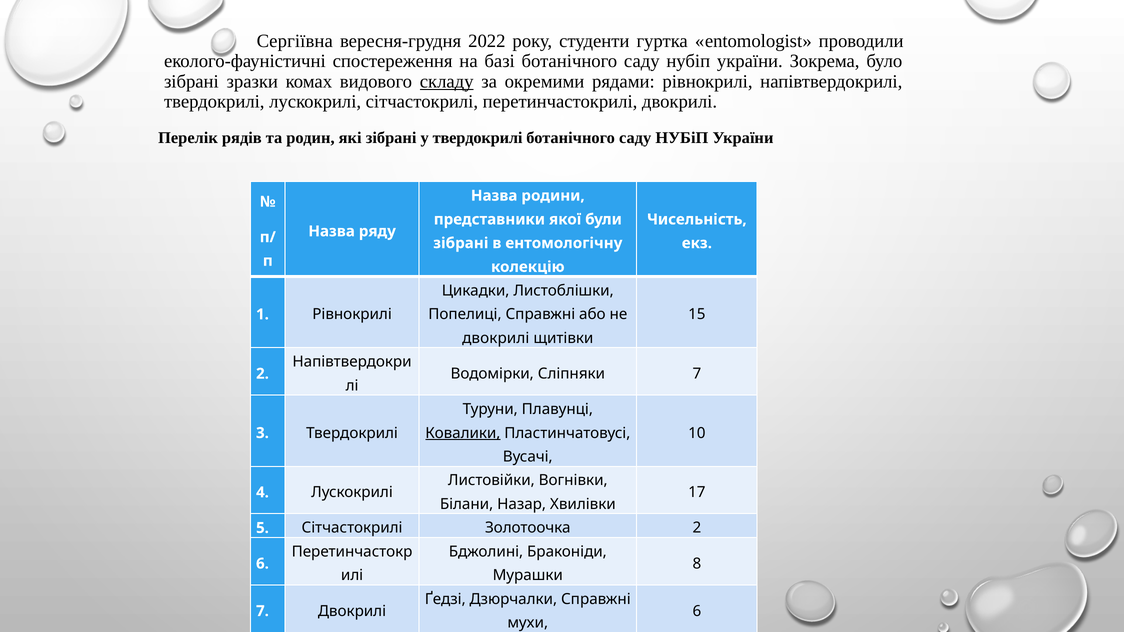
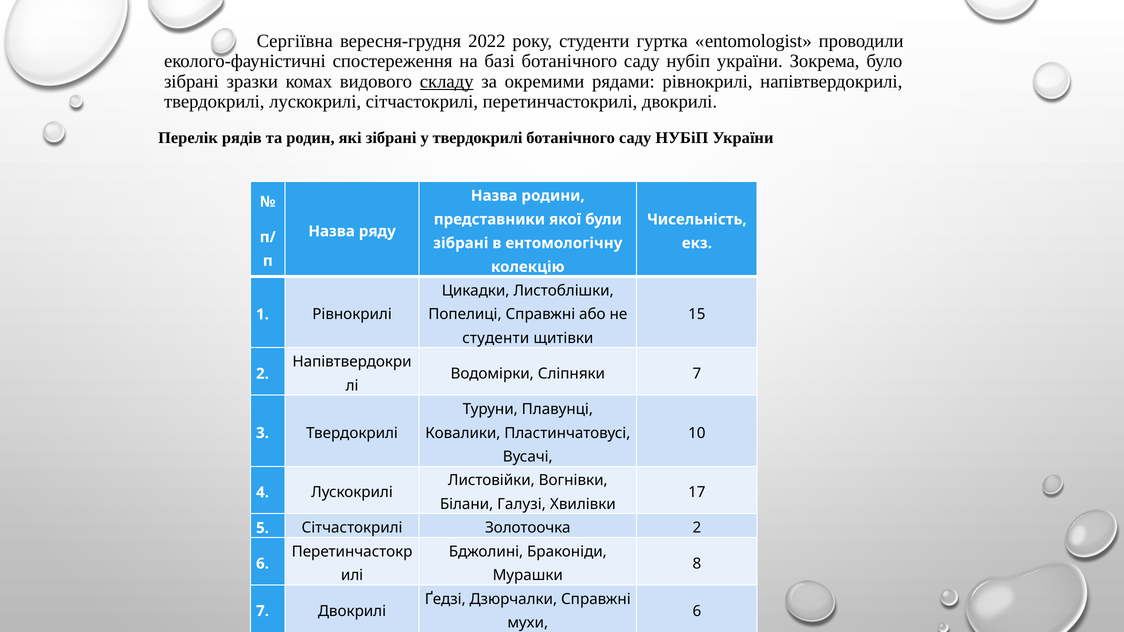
двокрилі: двокрилі -> студенти (496, 338)
Ковалики underline: present -> none (463, 433)
Назар: Назар -> Галузі (522, 504)
